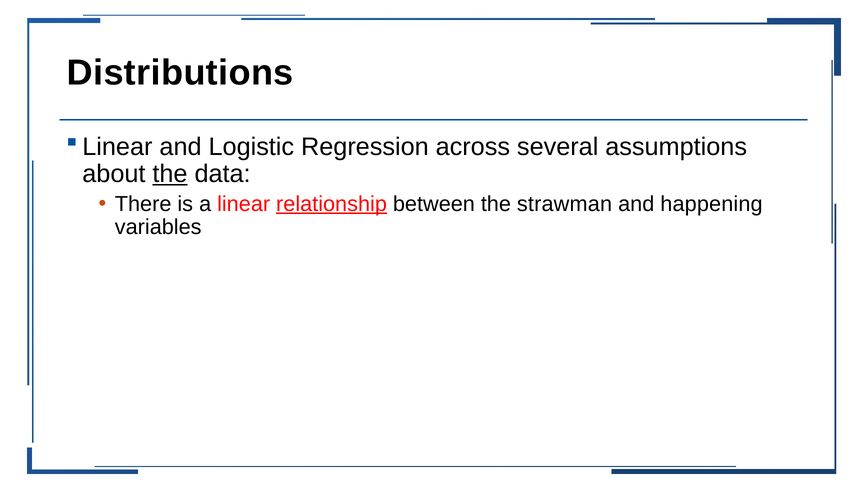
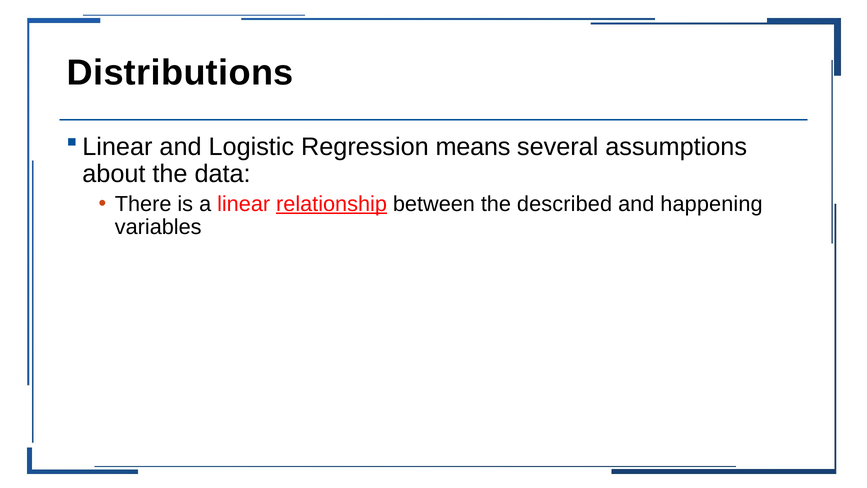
across: across -> means (473, 147)
the underline: present -> none (170, 174)
strawman: strawman -> described (565, 204)
